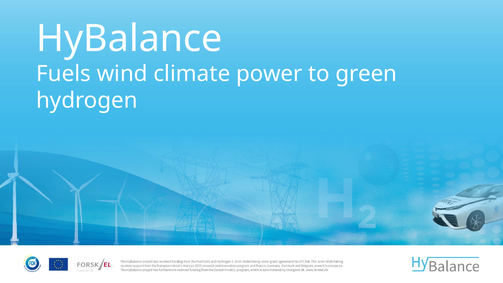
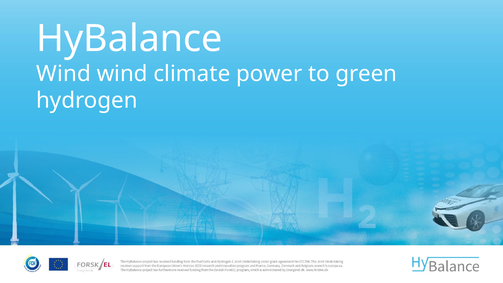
Fuels: Fuels -> Wind (63, 74)
